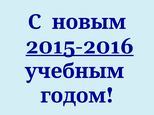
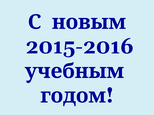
2015-2016 underline: present -> none (80, 47)
